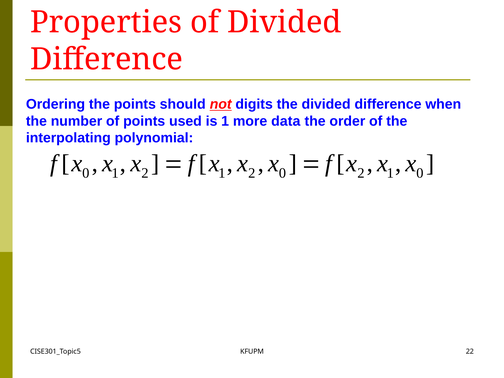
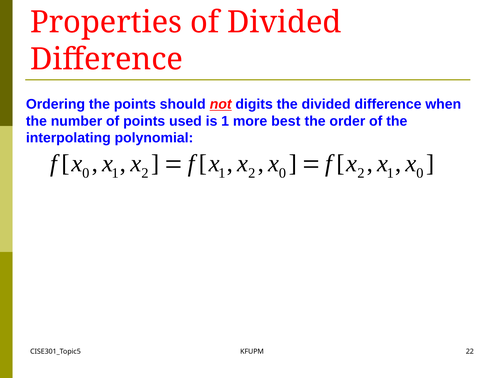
data: data -> best (286, 121)
